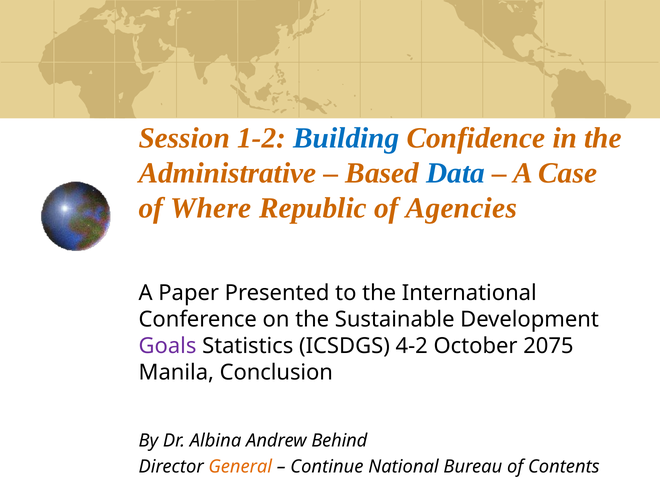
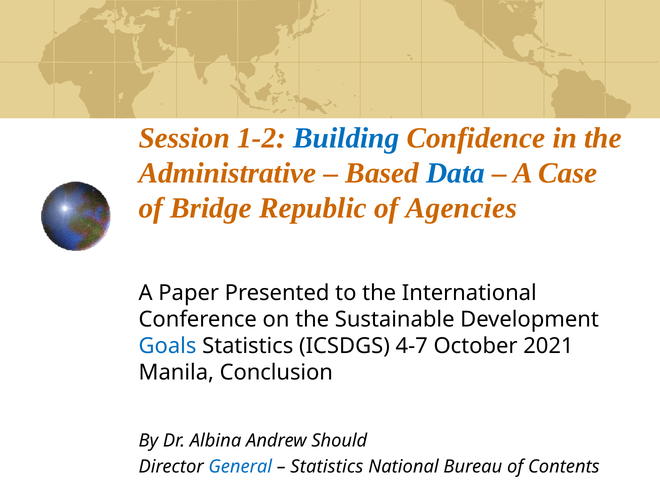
Where: Where -> Bridge (211, 208)
Goals colour: purple -> blue (168, 346)
4-2: 4-2 -> 4-7 (412, 346)
2075: 2075 -> 2021 (548, 346)
Behind: Behind -> Should (339, 441)
General colour: orange -> blue (240, 467)
Continue: Continue -> Statistics (327, 467)
